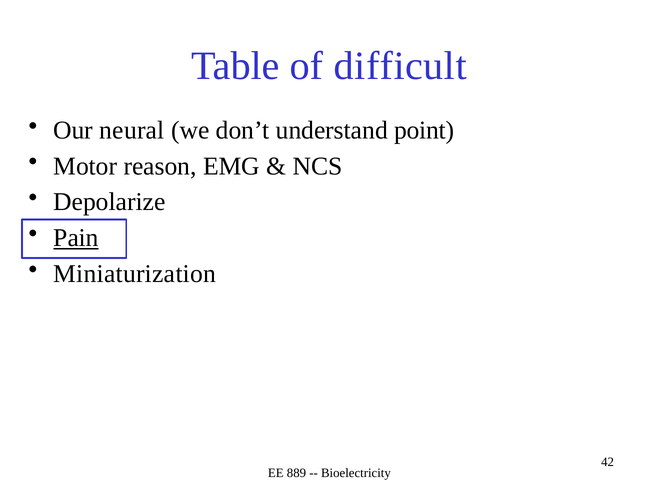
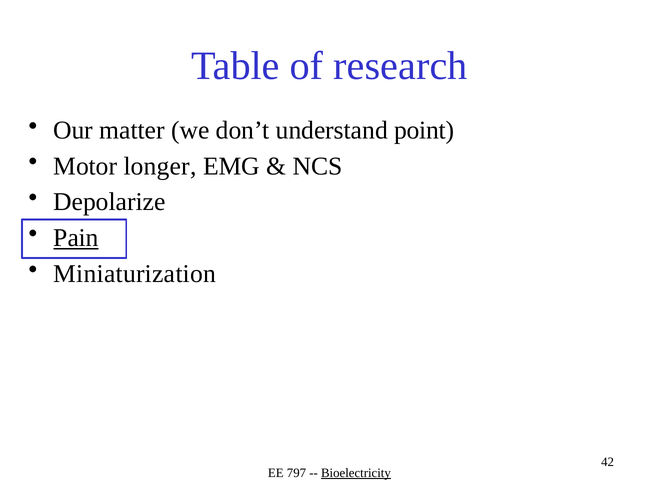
difficult: difficult -> research (401, 66)
neural: neural -> matter (132, 130)
reason: reason -> longer (160, 166)
889: 889 -> 797 (296, 473)
Bioelectricity underline: none -> present (356, 473)
